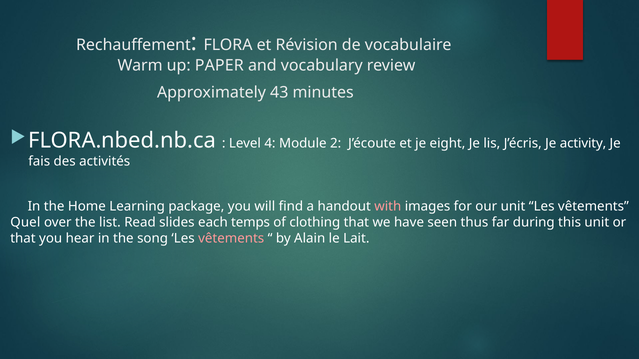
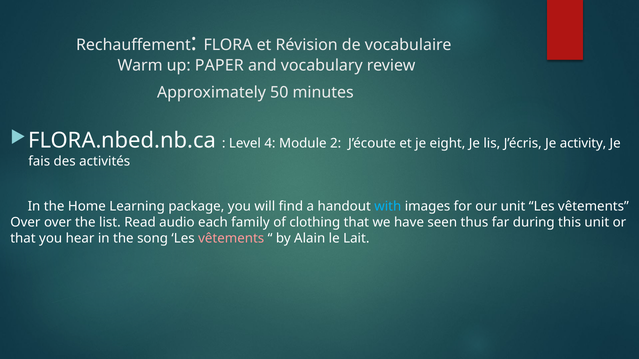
43: 43 -> 50 (279, 93)
with colour: pink -> light blue (388, 207)
Quel: Quel -> Over (25, 223)
slides: slides -> audio (177, 223)
temps: temps -> family (250, 223)
